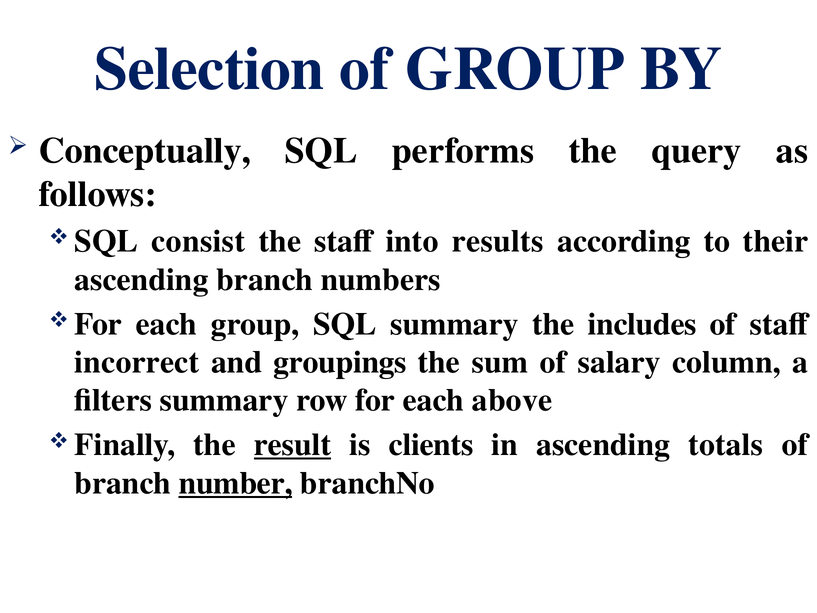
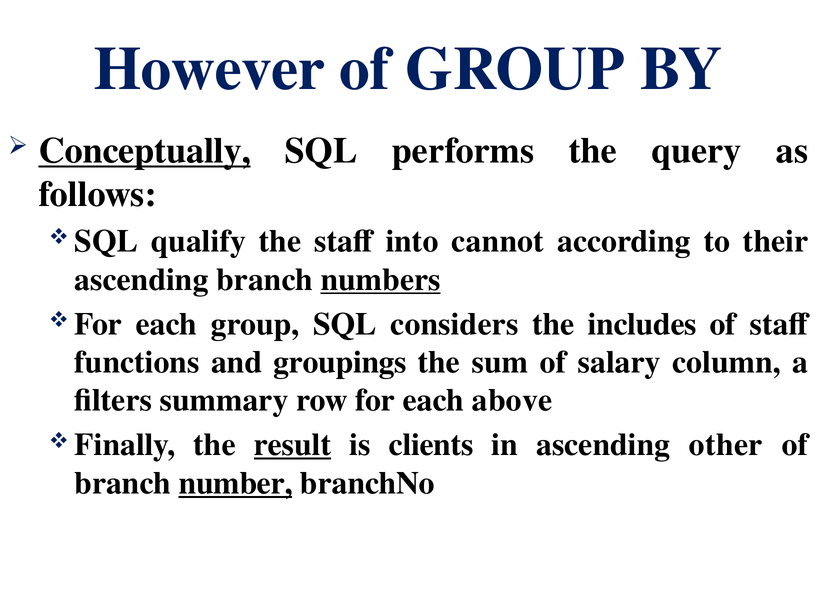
Selection: Selection -> However (209, 69)
Conceptually underline: none -> present (145, 151)
consist: consist -> qualify (198, 241)
results: results -> cannot (498, 241)
numbers underline: none -> present (381, 279)
SQL summary: summary -> considers (454, 324)
incorrect: incorrect -> functions (137, 362)
totals: totals -> other (726, 445)
